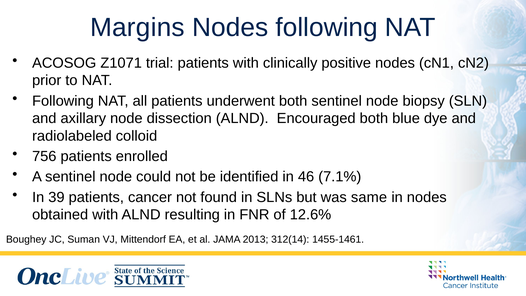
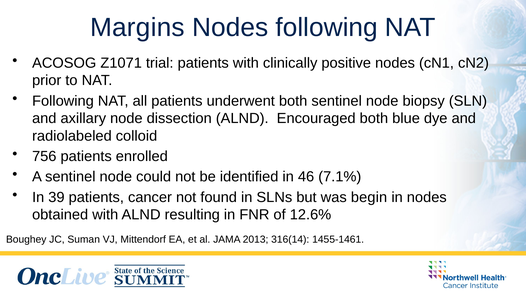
same: same -> begin (369, 197)
312(14: 312(14 -> 316(14 (290, 240)
